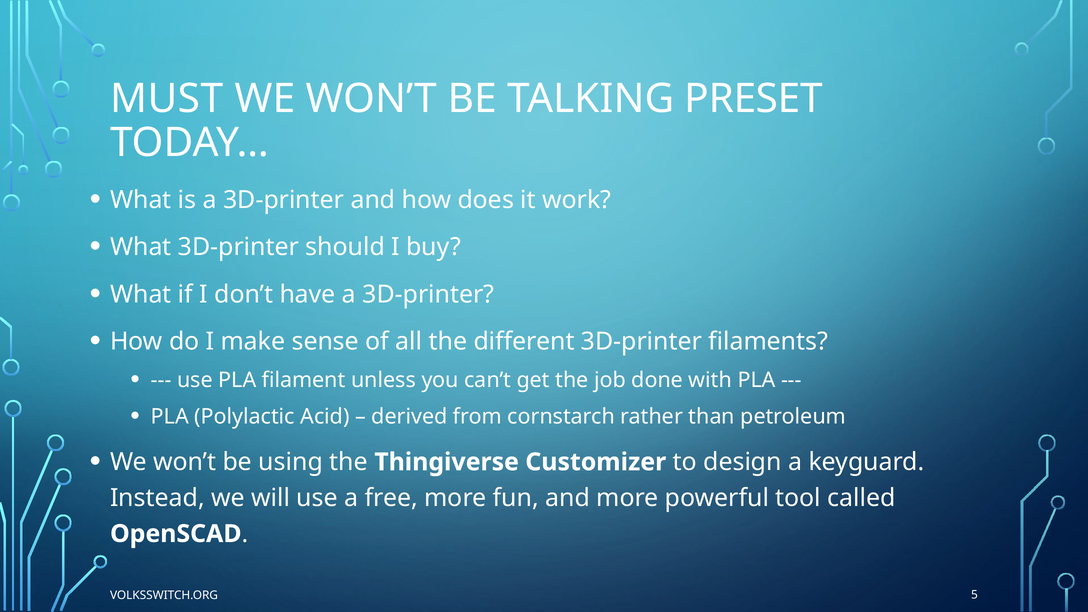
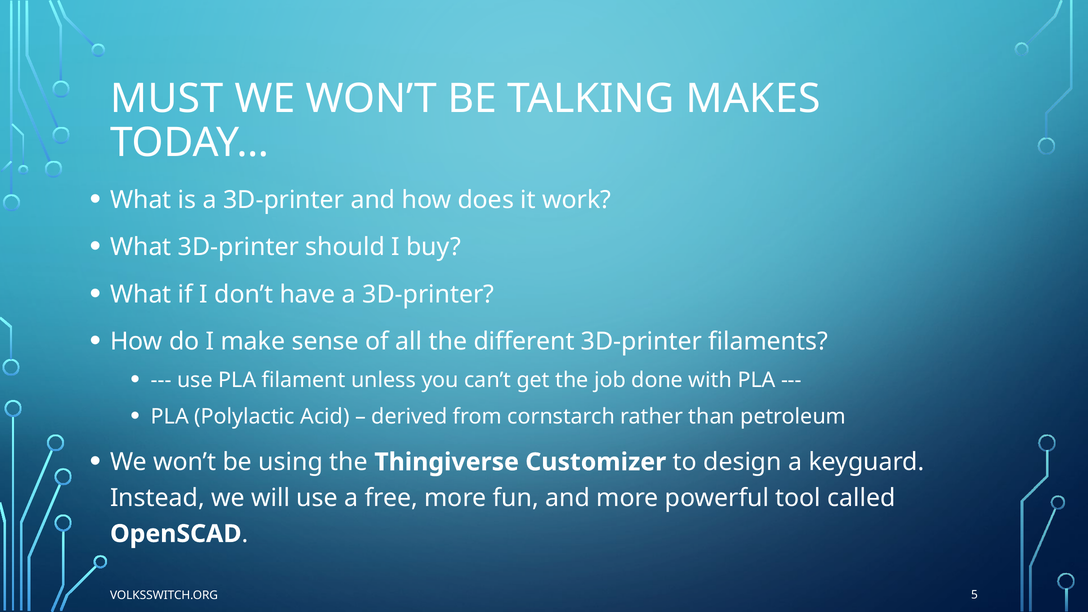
PRESET: PRESET -> MAKES (753, 99)
